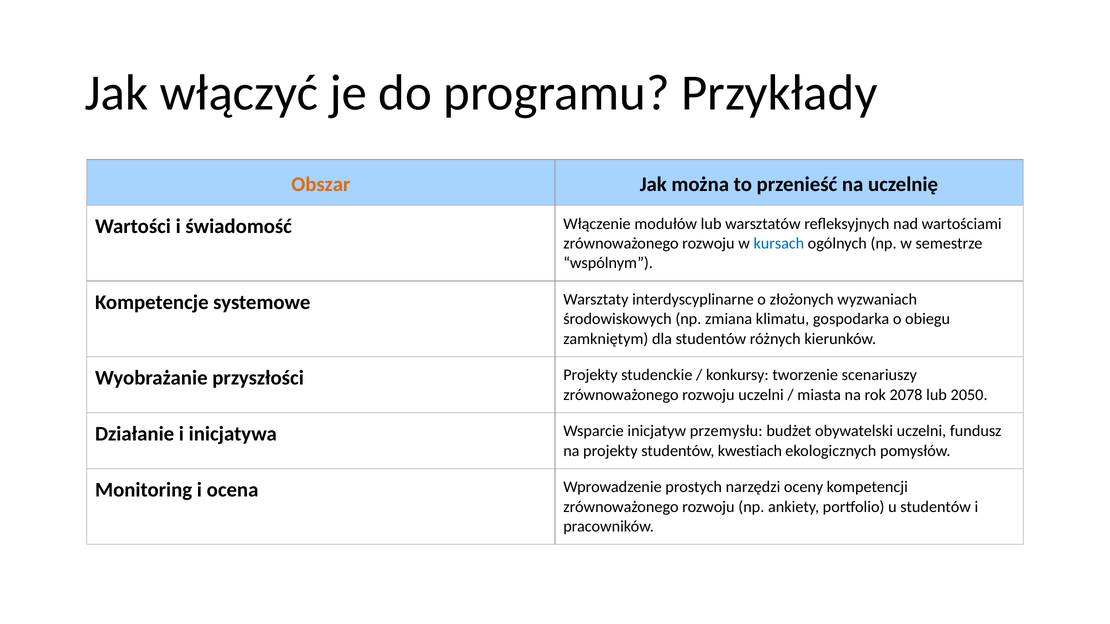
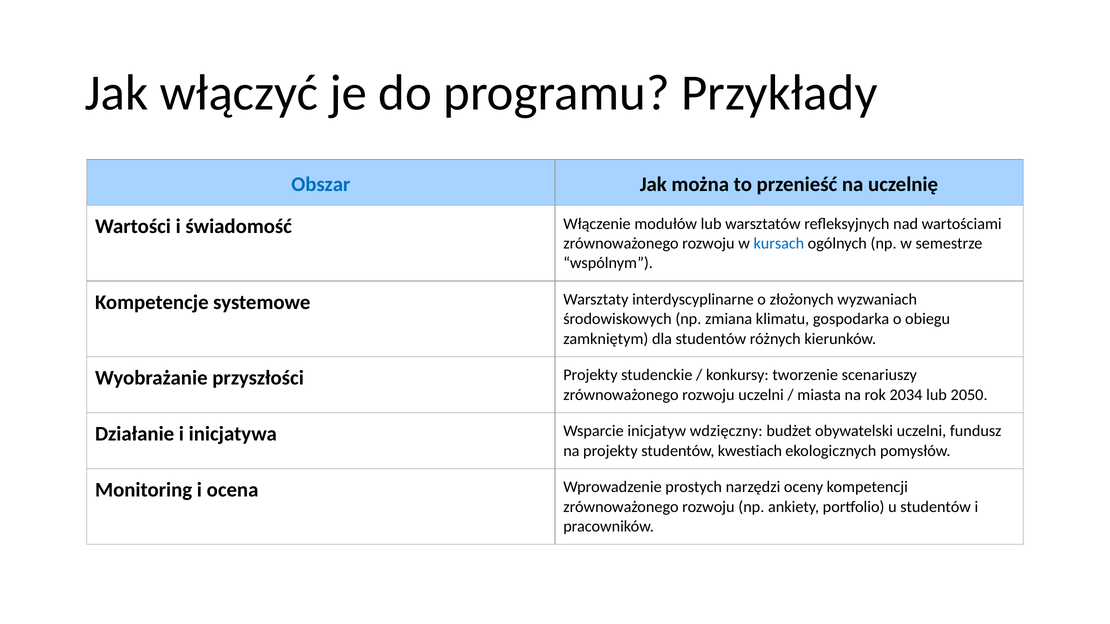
Obszar colour: orange -> blue (321, 185)
2078: 2078 -> 2034 (906, 395)
przemysłu: przemysłu -> wdzięczny (726, 431)
